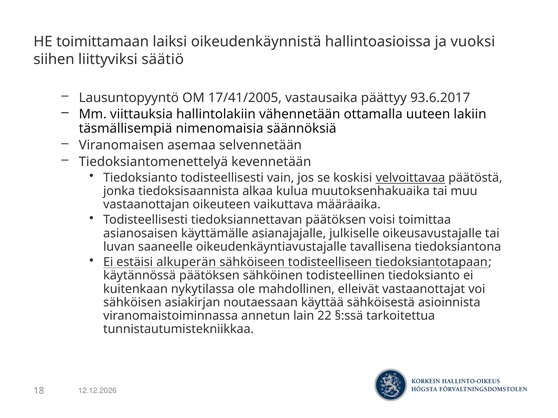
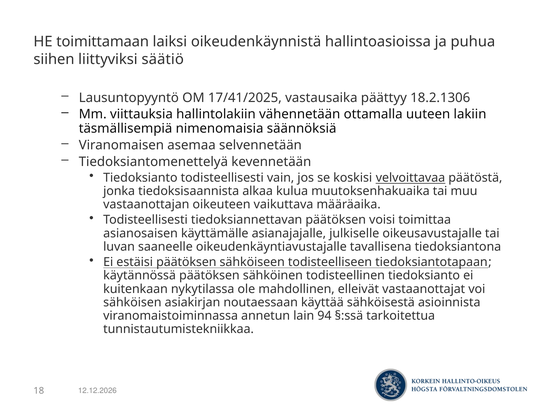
vuoksi: vuoksi -> puhua (473, 42)
17/41/2005: 17/41/2005 -> 17/41/2025 (245, 98)
93.6.2017: 93.6.2017 -> 18.2.1306 (440, 98)
estäisi alkuperän: alkuperän -> päätöksen (186, 263)
22: 22 -> 94 (324, 316)
